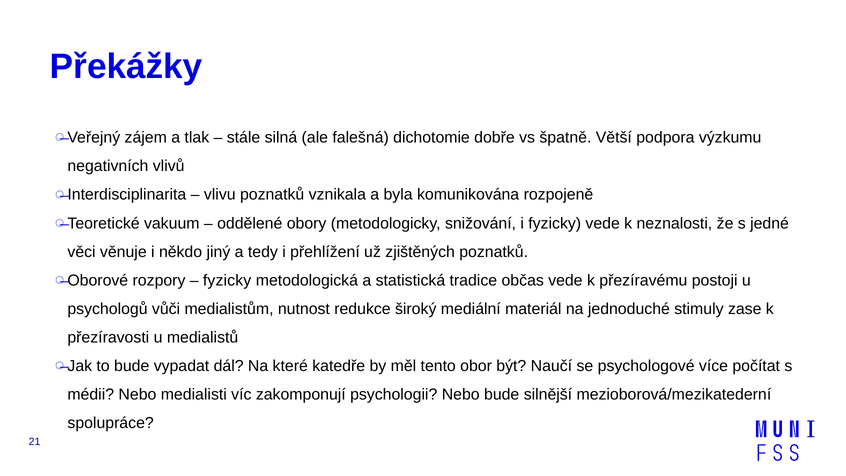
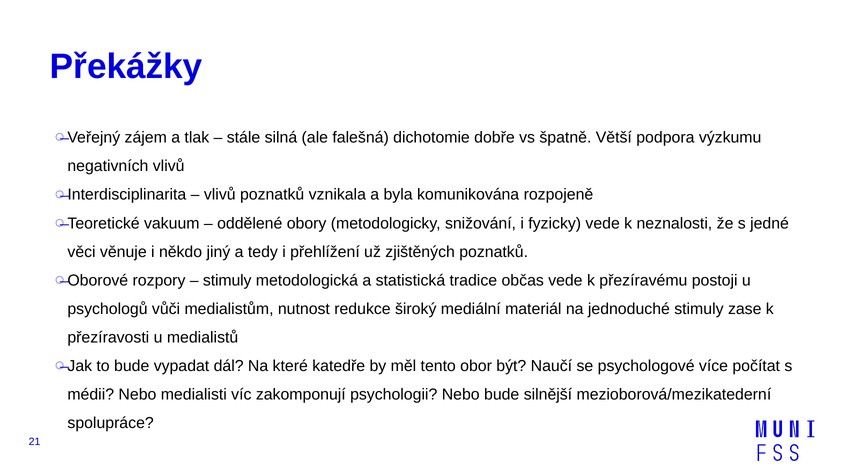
vlivu: vlivu -> vlivů (220, 195)
fyzicky: fyzicky -> stimuly (227, 280)
